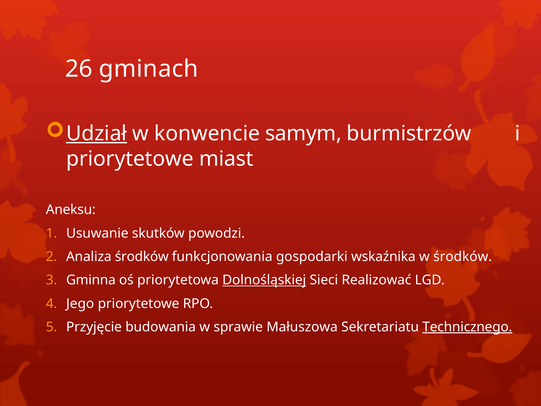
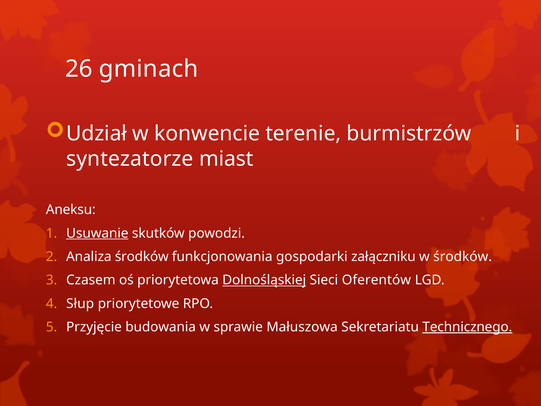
Udział underline: present -> none (97, 134)
samym: samym -> terenie (303, 134)
priorytetowe: priorytetowe -> syntezatorze (130, 159)
Usuwanie underline: none -> present (97, 233)
wskaźnika: wskaźnika -> załączniku (383, 257)
Gminna: Gminna -> Czasem (91, 280)
Realizować: Realizować -> Oferentów (376, 280)
Jego: Jego -> Słup (80, 303)
